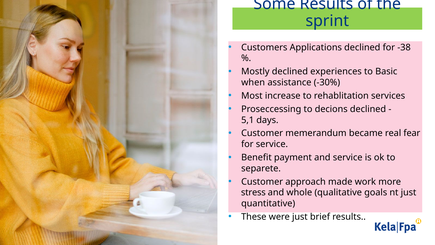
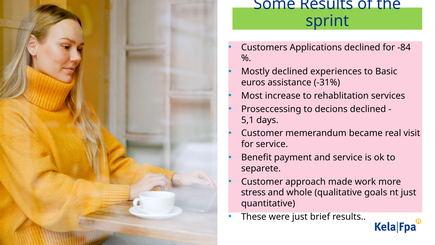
-38: -38 -> -84 (404, 47)
when: when -> euros (253, 82)
-30%: -30% -> -31% (327, 82)
fear: fear -> visit (412, 133)
